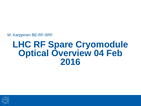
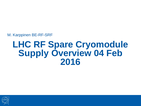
Optical: Optical -> Supply (34, 53)
